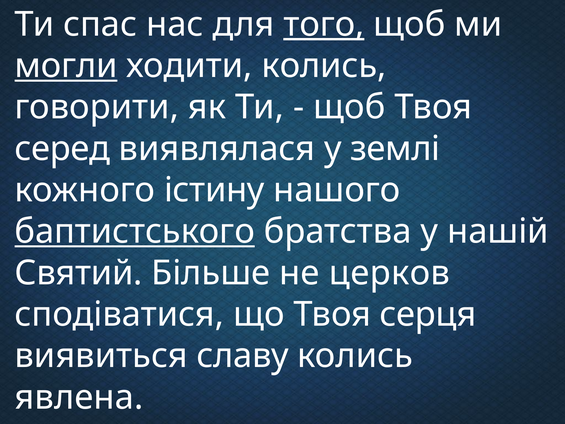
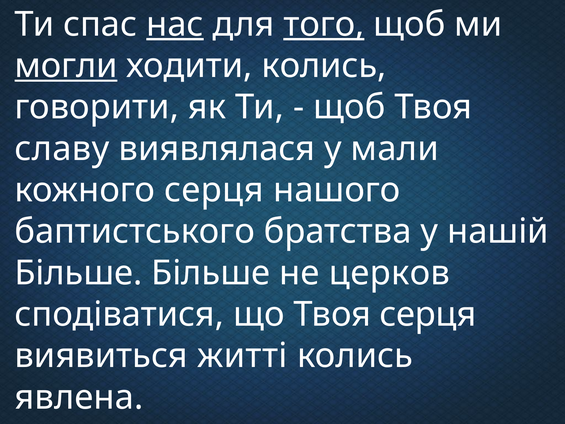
нас underline: none -> present (175, 24)
серед: серед -> славу (62, 149)
землі: землі -> мали (395, 149)
кожного істину: істину -> серця (214, 190)
баптистського underline: present -> none (135, 231)
Святий: Святий -> Більше (78, 273)
славу: славу -> житті (242, 356)
